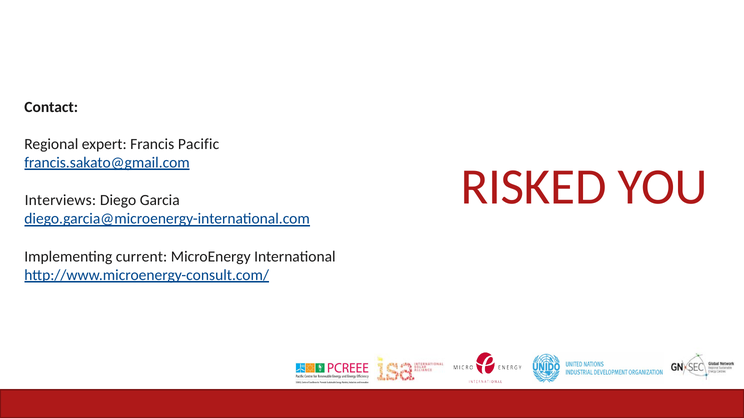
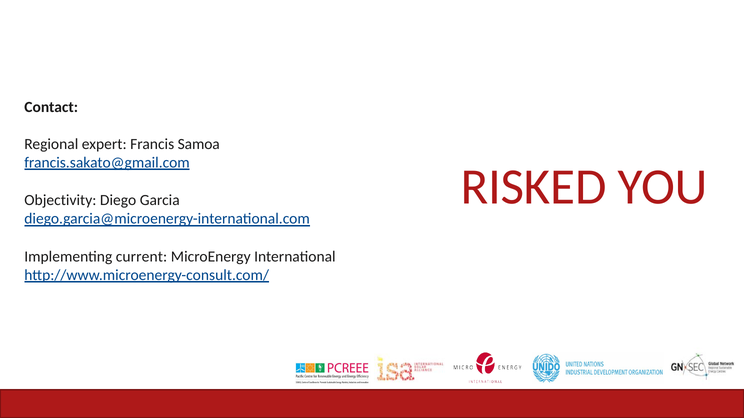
Pacific: Pacific -> Samoa (199, 144)
Interviews: Interviews -> Objectivity (60, 201)
